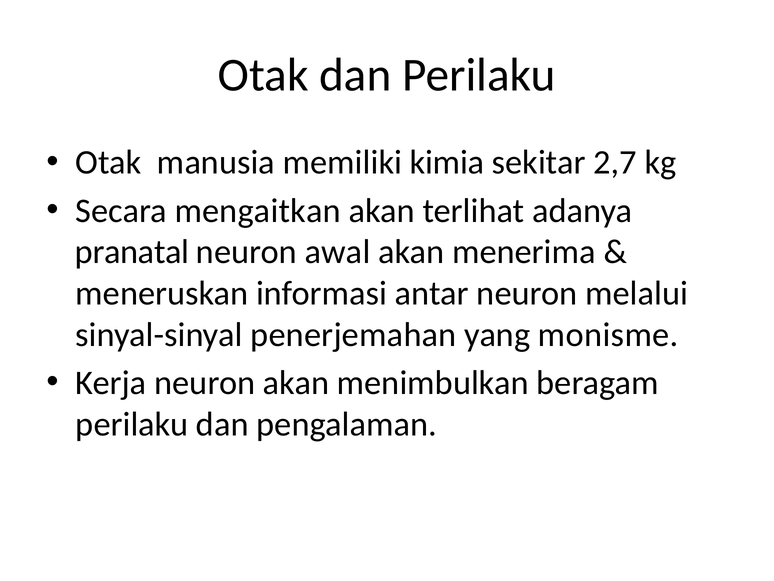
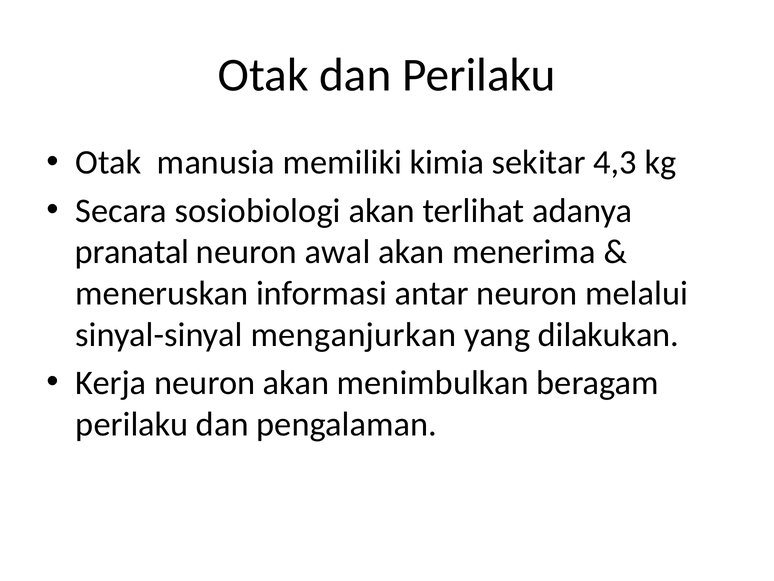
2,7: 2,7 -> 4,3 (615, 162)
mengaitkan: mengaitkan -> sosiobiologi (258, 211)
penerjemahan: penerjemahan -> menganjurkan (353, 334)
monisme: monisme -> dilakukan (608, 334)
